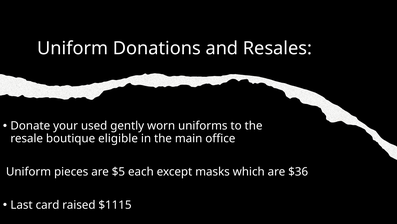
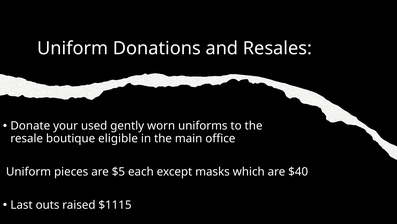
$36: $36 -> $40 (298, 171)
card: card -> outs (48, 204)
